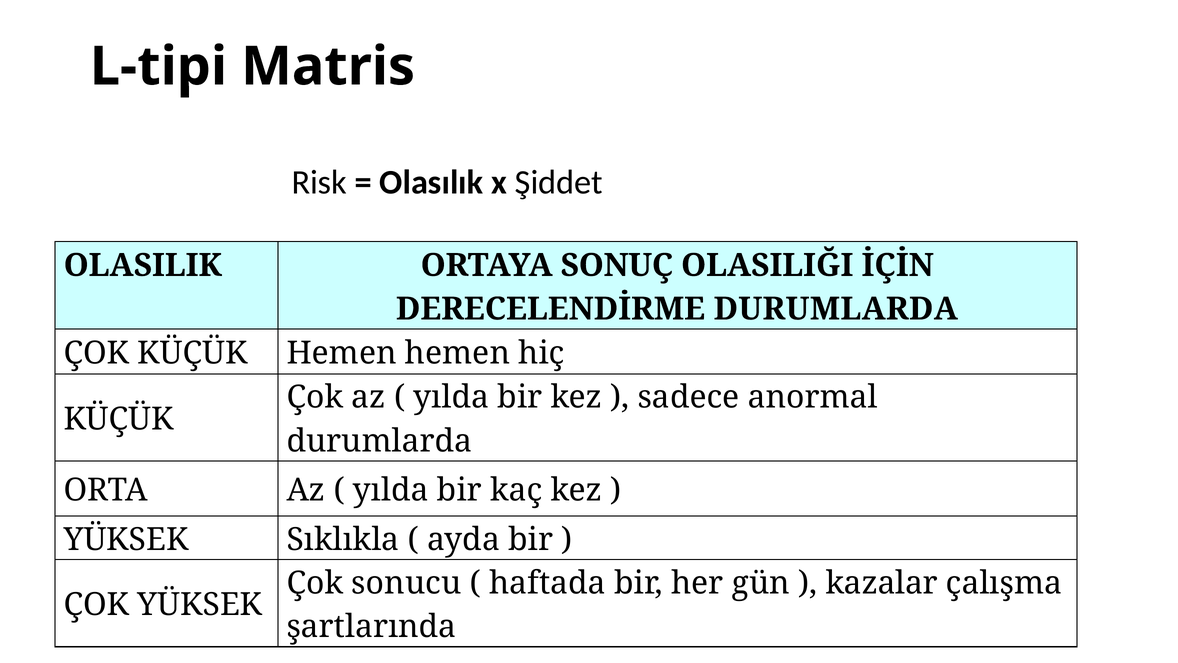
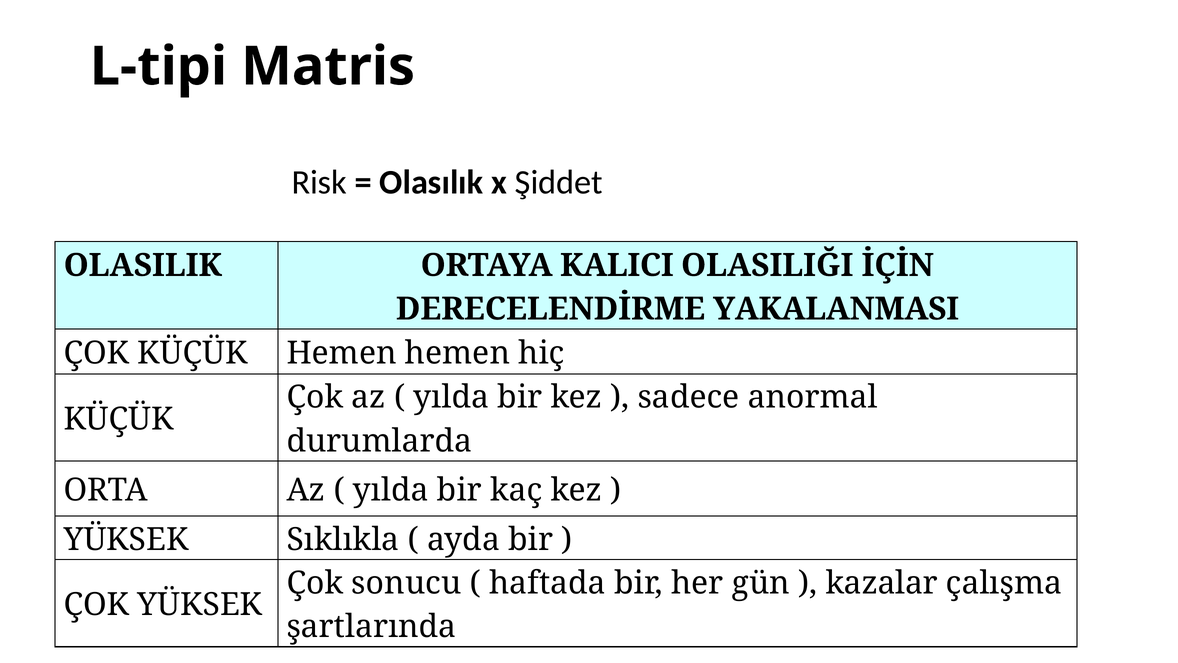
SONUÇ: SONUÇ -> KALICI (617, 265)
DERECELENDİRME DURUMLARDA: DURUMLARDA -> YAKALANMASI (836, 309)
